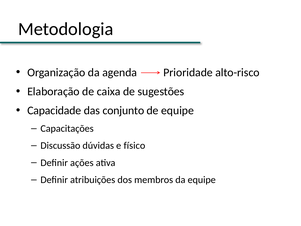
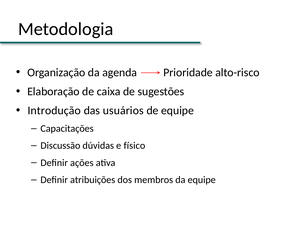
Capacidade: Capacidade -> Introdução (54, 110)
conjunto: conjunto -> usuários (123, 110)
